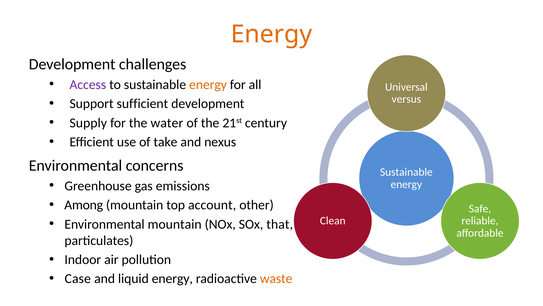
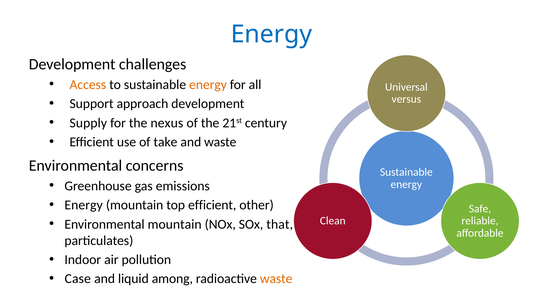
Energy colour: orange -> blue (271, 34)
Access colour: purple -> orange (88, 84)
sufficient: sufficient -> approach (142, 104)
water: water -> nexus (167, 123)
and nexus: nexus -> waste (220, 142)
Among: Among -> Energy (84, 205)
top account: account -> efficient (212, 205)
liquid energy: energy -> among (172, 278)
